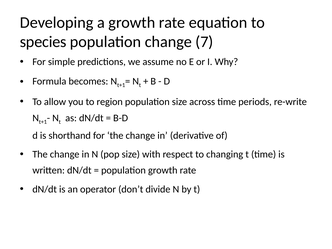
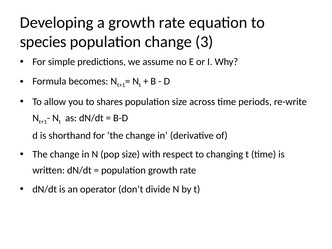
7: 7 -> 3 (204, 42)
region: region -> shares (110, 102)
